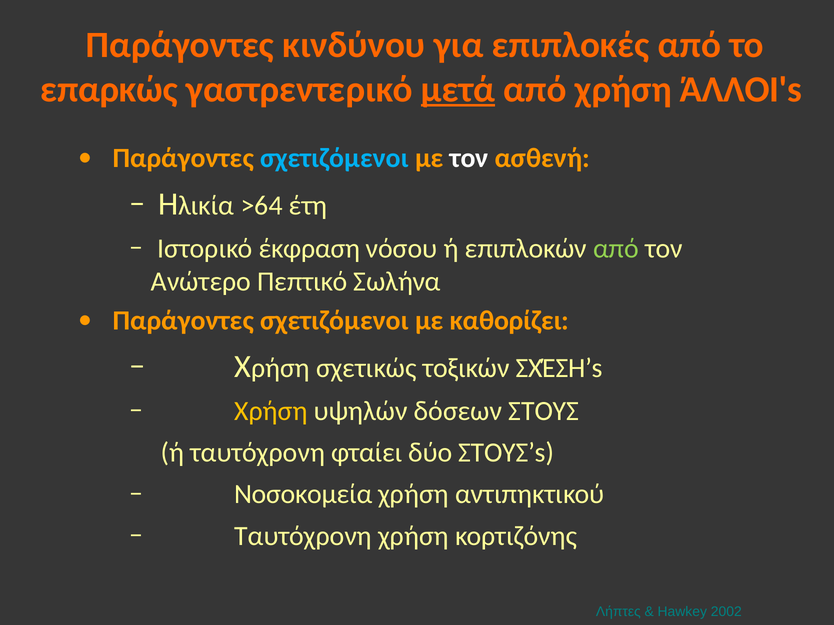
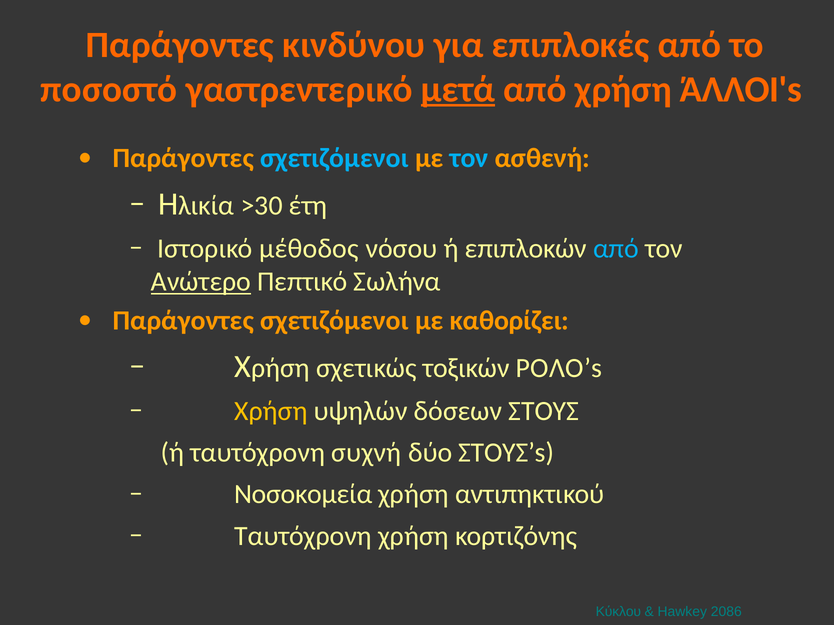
επαρκώς: επαρκώς -> ποσοστό (109, 89)
τον colour: white -> light blue (469, 158)
>64: >64 -> >30 (262, 206)
έκφραση: έκφραση -> μέθοδος (309, 249)
από colour: light green -> light blue (616, 249)
Ανώτερο underline: none -> present (201, 282)
ΣΧΈΣΗ’s: ΣΧΈΣΗ’s -> ΡΟΛΟ’s (559, 369)
φταίει: φταίει -> συχνή (366, 453)
Λήπτες: Λήπτες -> Κύκλου (618, 612)
2002: 2002 -> 2086 (726, 612)
